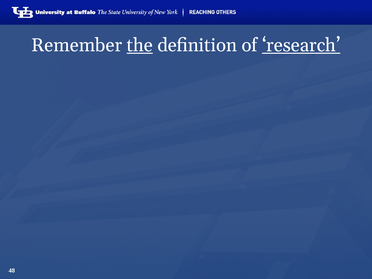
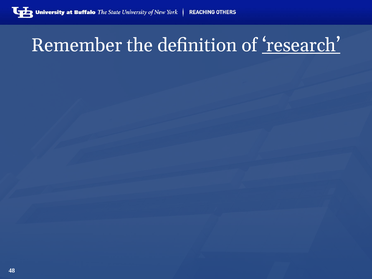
the underline: present -> none (140, 45)
